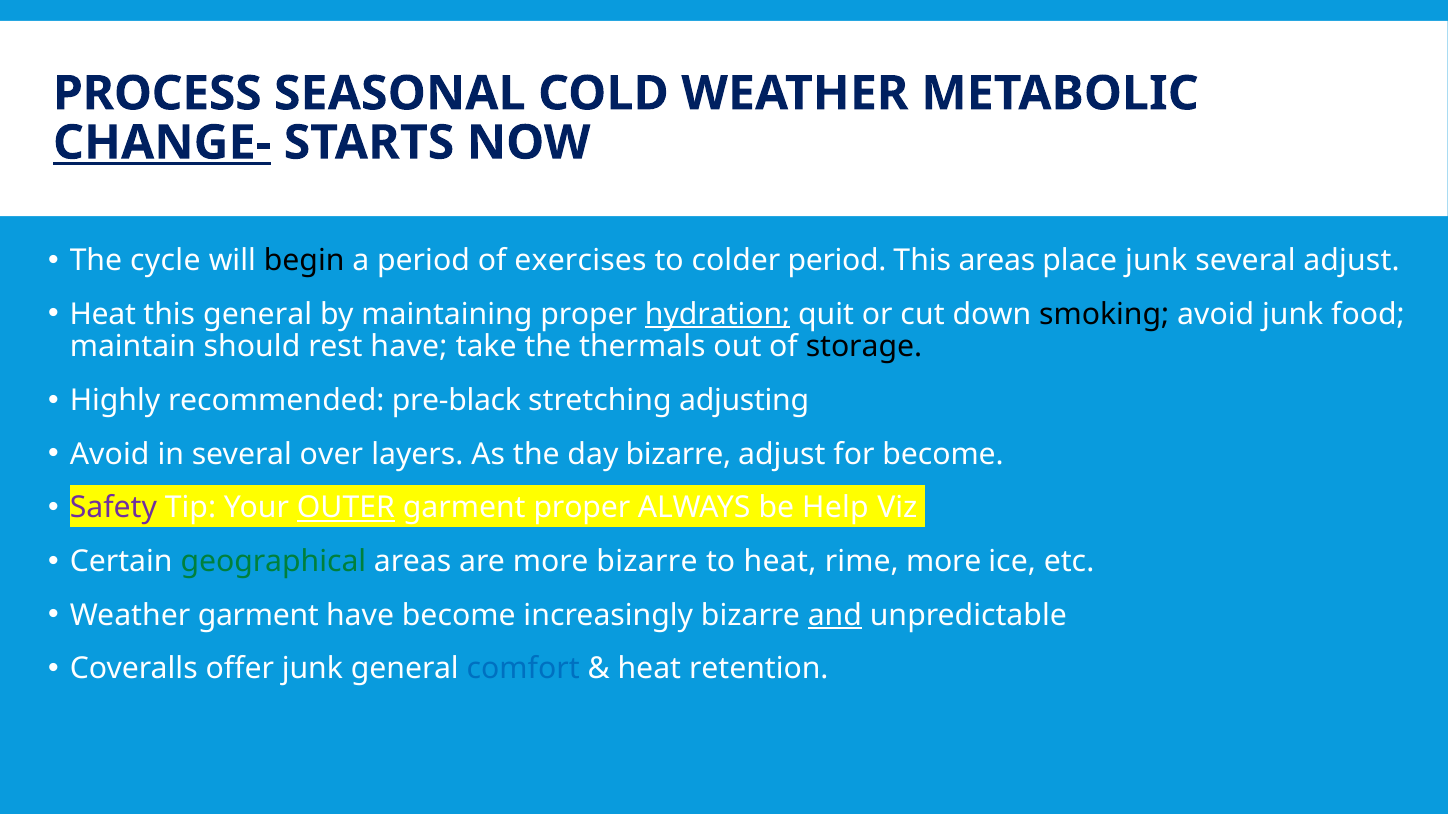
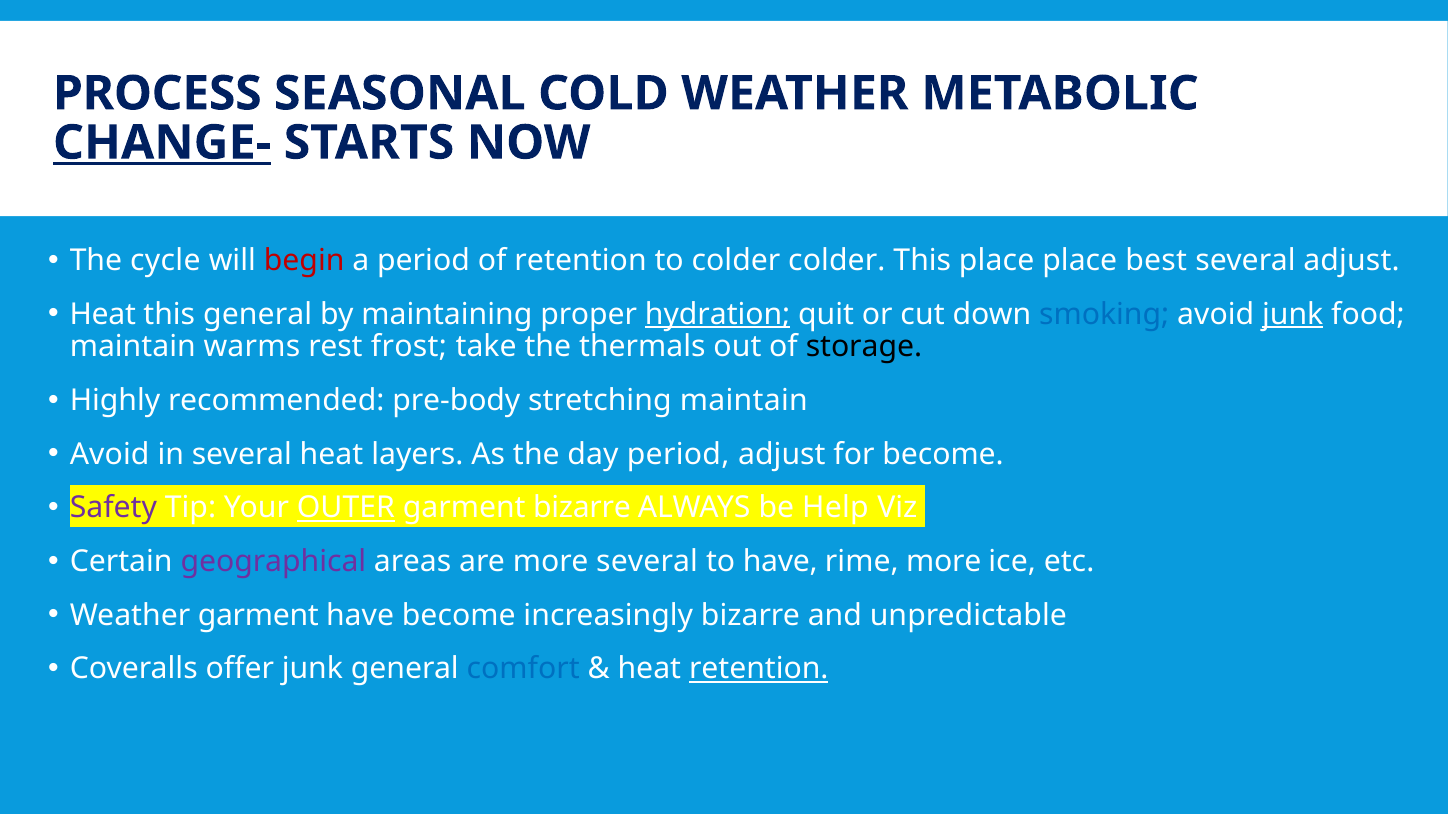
begin colour: black -> red (304, 261)
of exercises: exercises -> retention (581, 261)
colder period: period -> colder (837, 261)
This areas: areas -> place (997, 261)
place junk: junk -> best (1156, 261)
smoking colour: black -> blue (1104, 314)
junk underline: none -> present (1293, 314)
should: should -> warms (252, 347)
rest have: have -> frost (409, 347)
pre-black: pre-black -> pre-body (456, 401)
stretching adjusting: adjusting -> maintain (744, 401)
several over: over -> heat (331, 454)
day bizarre: bizarre -> period (678, 454)
garment proper: proper -> bizarre (582, 508)
geographical colour: green -> purple (273, 562)
more bizarre: bizarre -> several (647, 562)
to heat: heat -> have (780, 562)
and underline: present -> none (835, 616)
retention underline: none -> present (759, 669)
